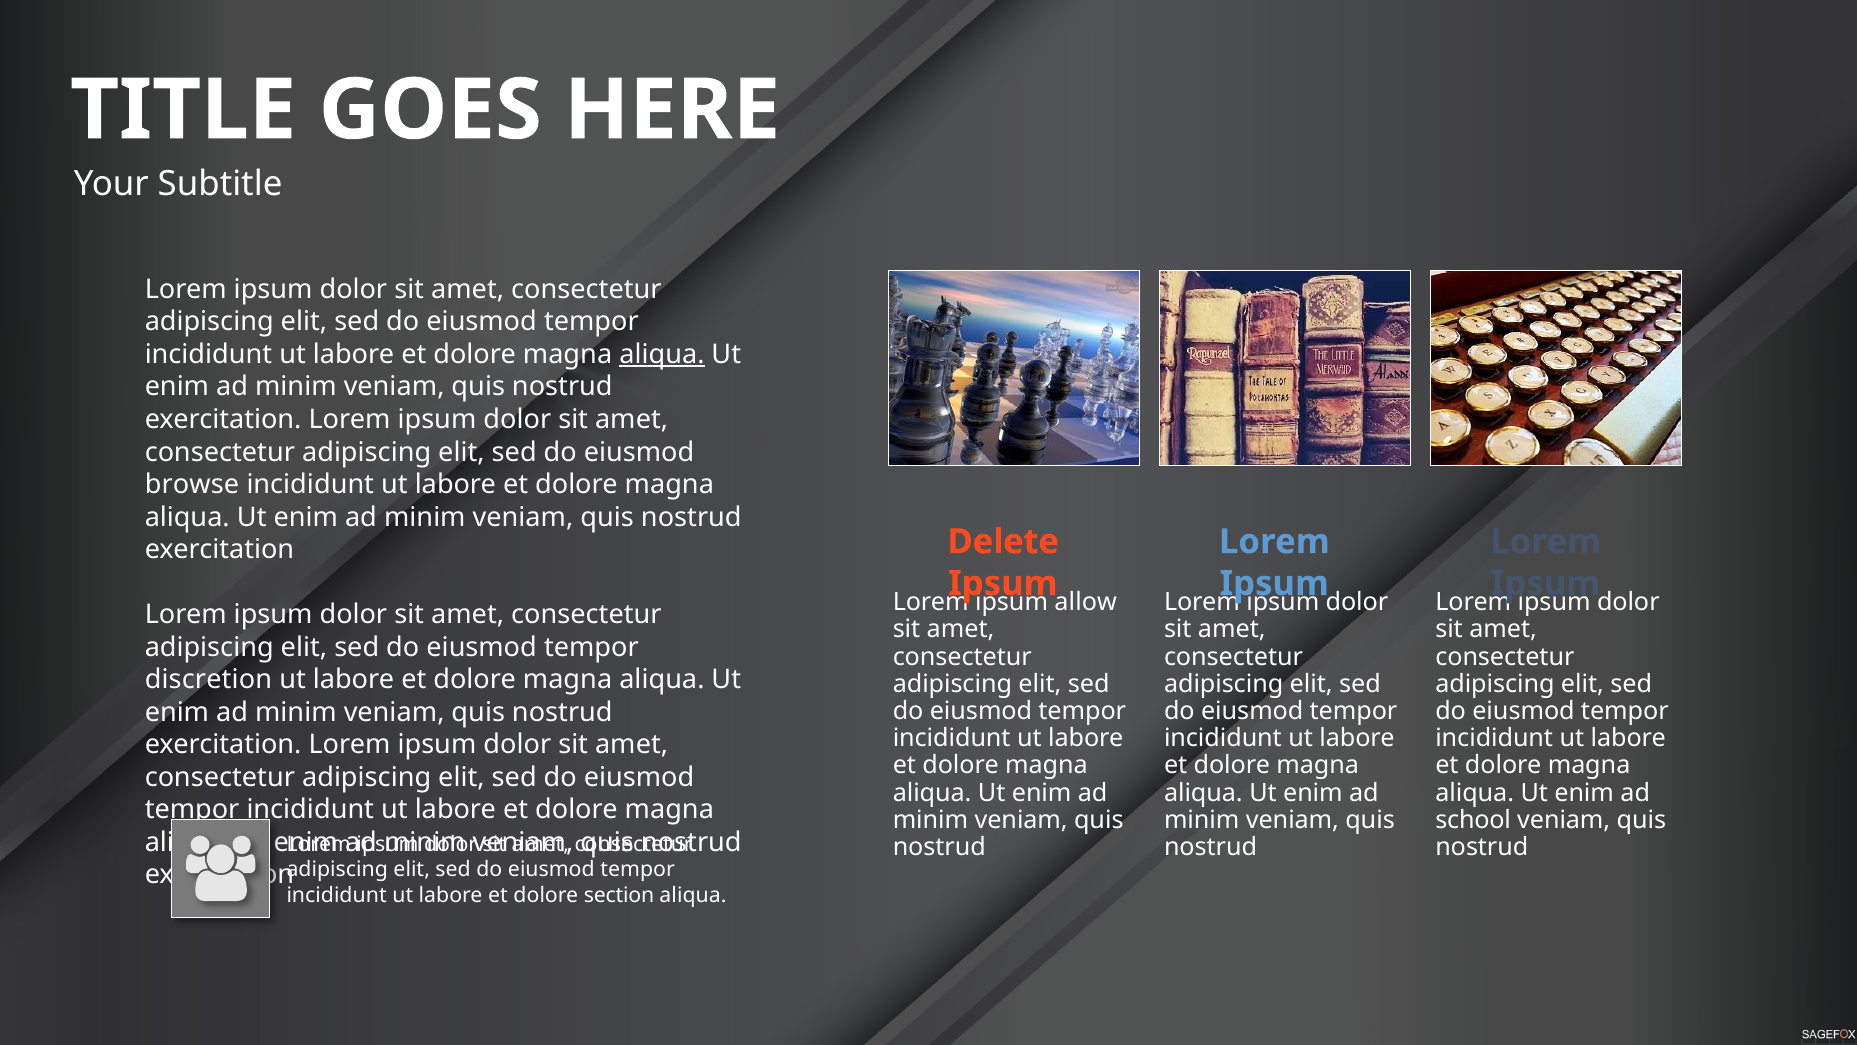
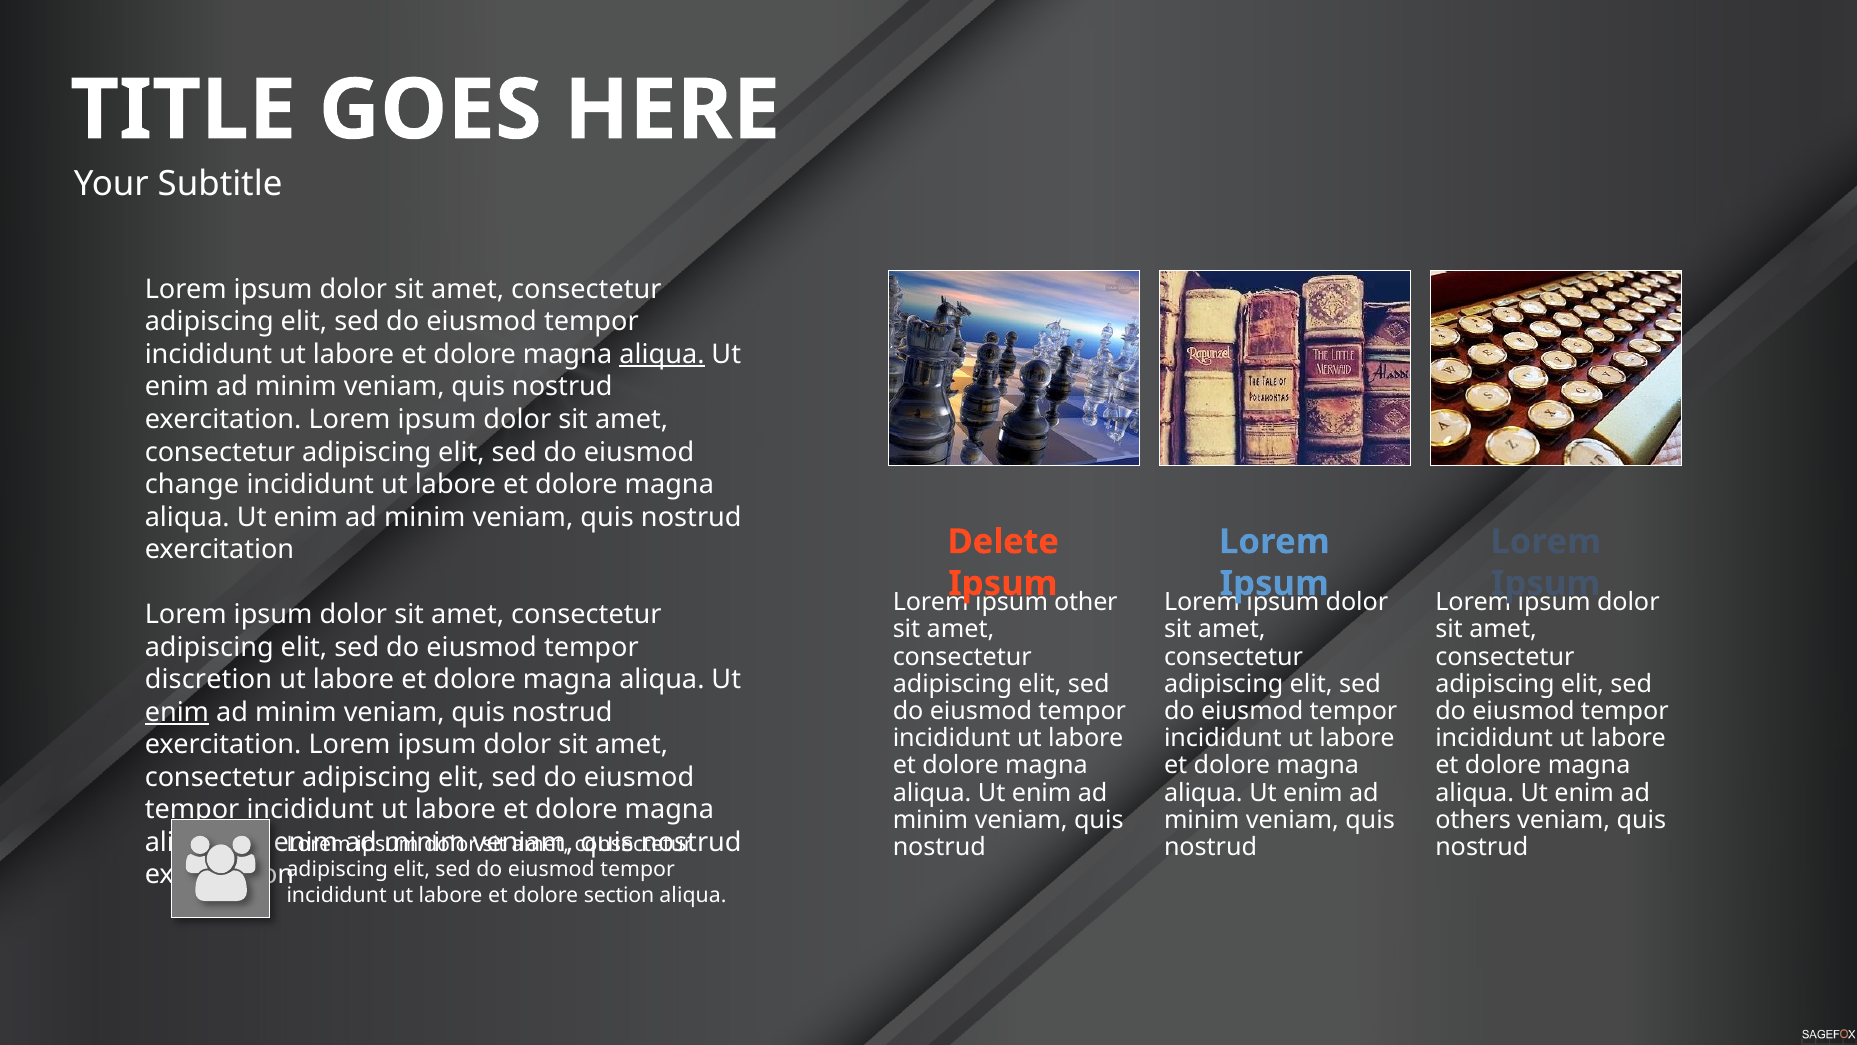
browse: browse -> change (192, 484)
allow: allow -> other (1086, 602)
enim underline: none -> present (177, 712)
school: school -> others (1473, 820)
